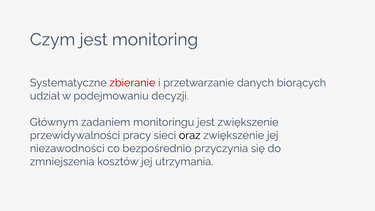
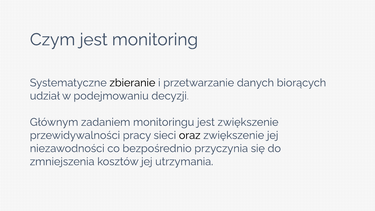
zbieranie colour: red -> black (132, 83)
